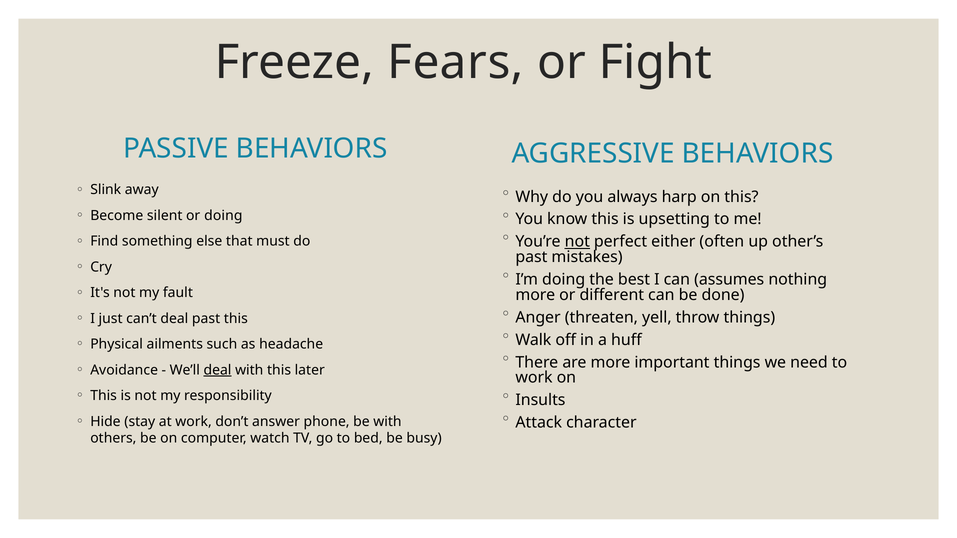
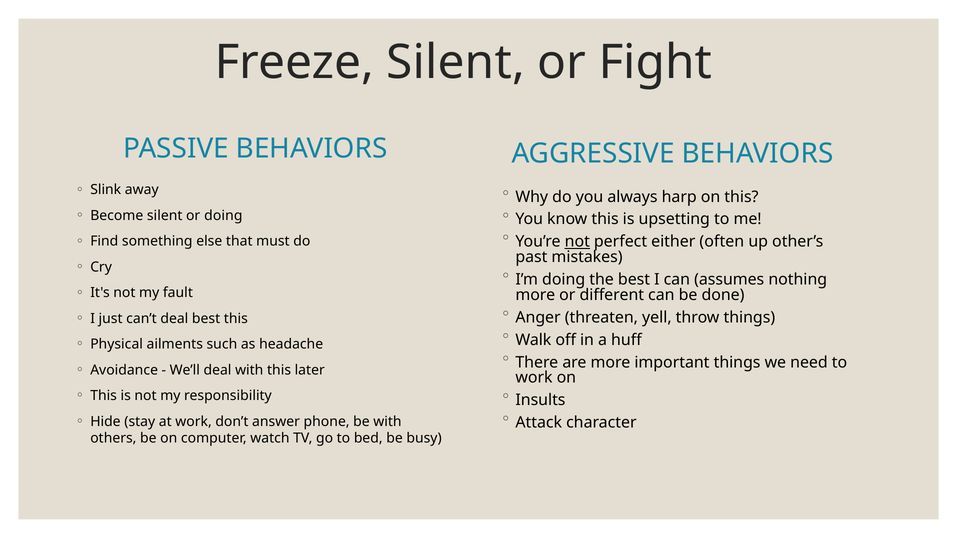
Freeze Fears: Fears -> Silent (456, 62)
deal past: past -> best (206, 319)
deal underline: present -> none (218, 370)
